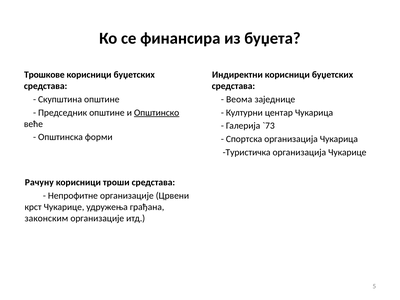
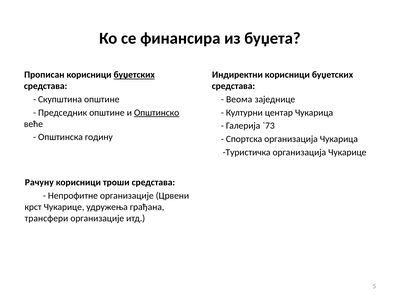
Трошкове: Трошкове -> Прописан (44, 75)
буџетских underline: none -> present (134, 75)
форми: форми -> годину (99, 137)
законским: законским -> трансфери (46, 218)
